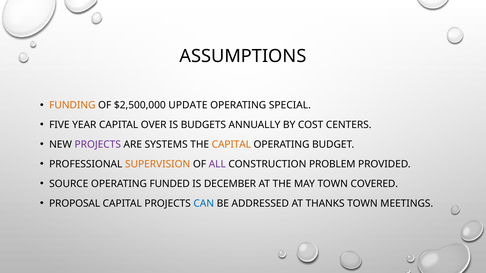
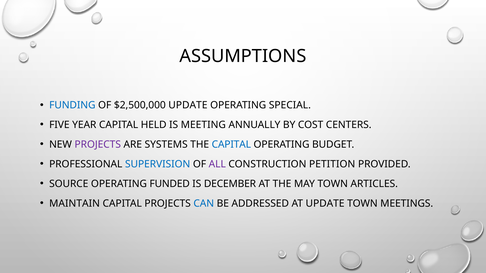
FUNDING colour: orange -> blue (72, 105)
OVER: OVER -> HELD (154, 125)
BUDGETS: BUDGETS -> MEETING (203, 125)
CAPITAL colour: orange -> blue (231, 145)
SUPERVISION colour: orange -> blue (158, 164)
PROBLEM: PROBLEM -> PETITION (332, 164)
COVERED: COVERED -> ARTICLES (374, 184)
PROPOSAL: PROPOSAL -> MAINTAIN (75, 204)
AT THANKS: THANKS -> UPDATE (325, 204)
